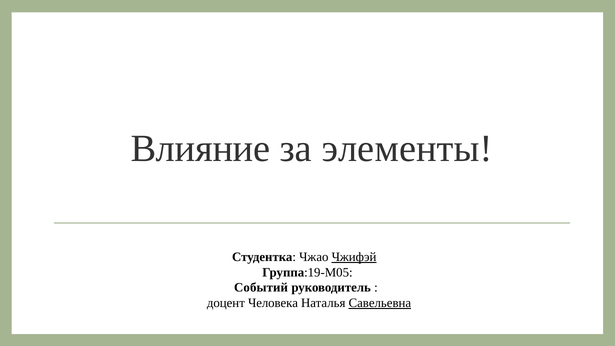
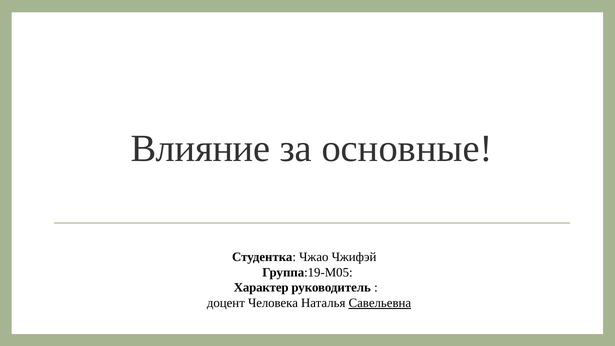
элементы: элементы -> основные (407, 148)
Чжифэй underline: present -> none (354, 257)
Событий: Событий -> Характер (261, 288)
